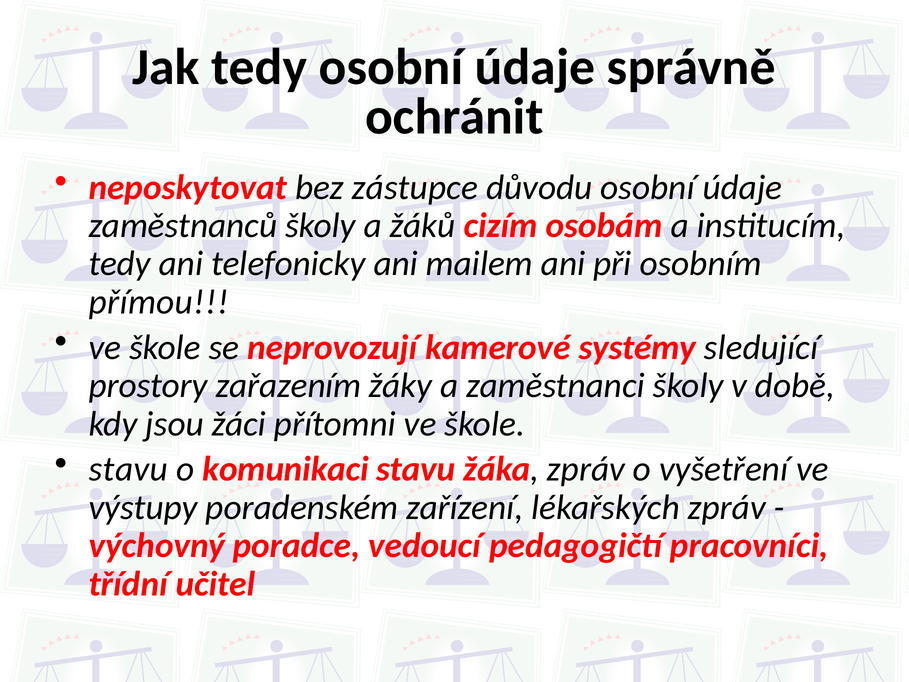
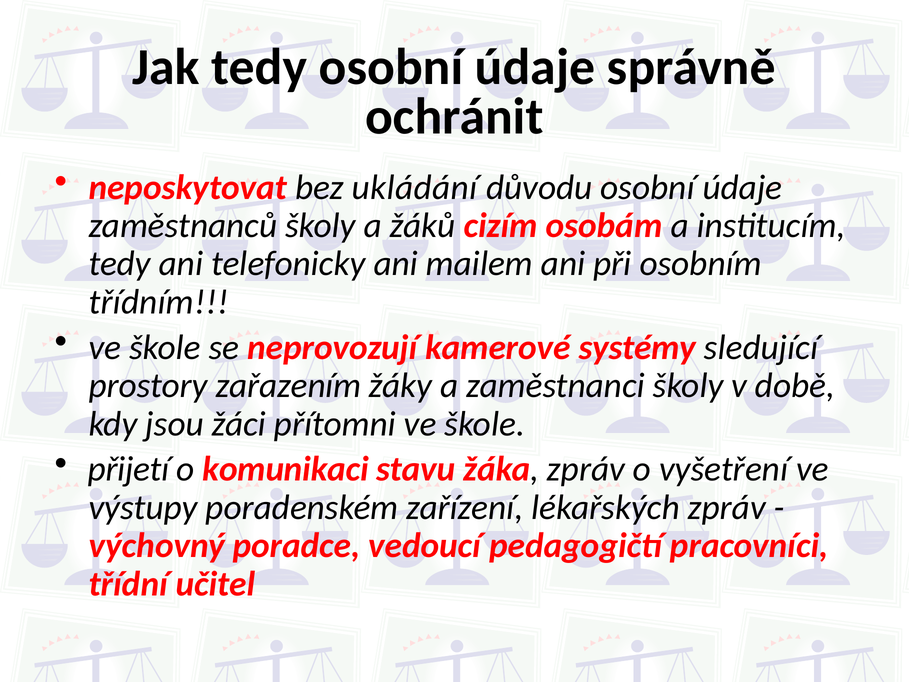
zástupce: zástupce -> ukládání (415, 187)
přímou: přímou -> třídním (159, 302)
stavu: stavu -> přijetí (129, 469)
